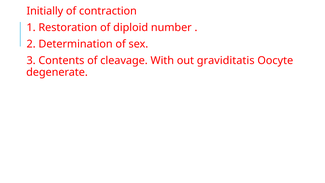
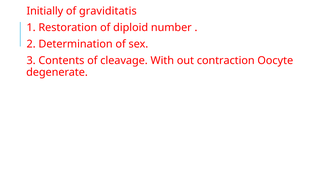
contraction: contraction -> graviditatis (108, 11)
graviditatis: graviditatis -> contraction (226, 60)
